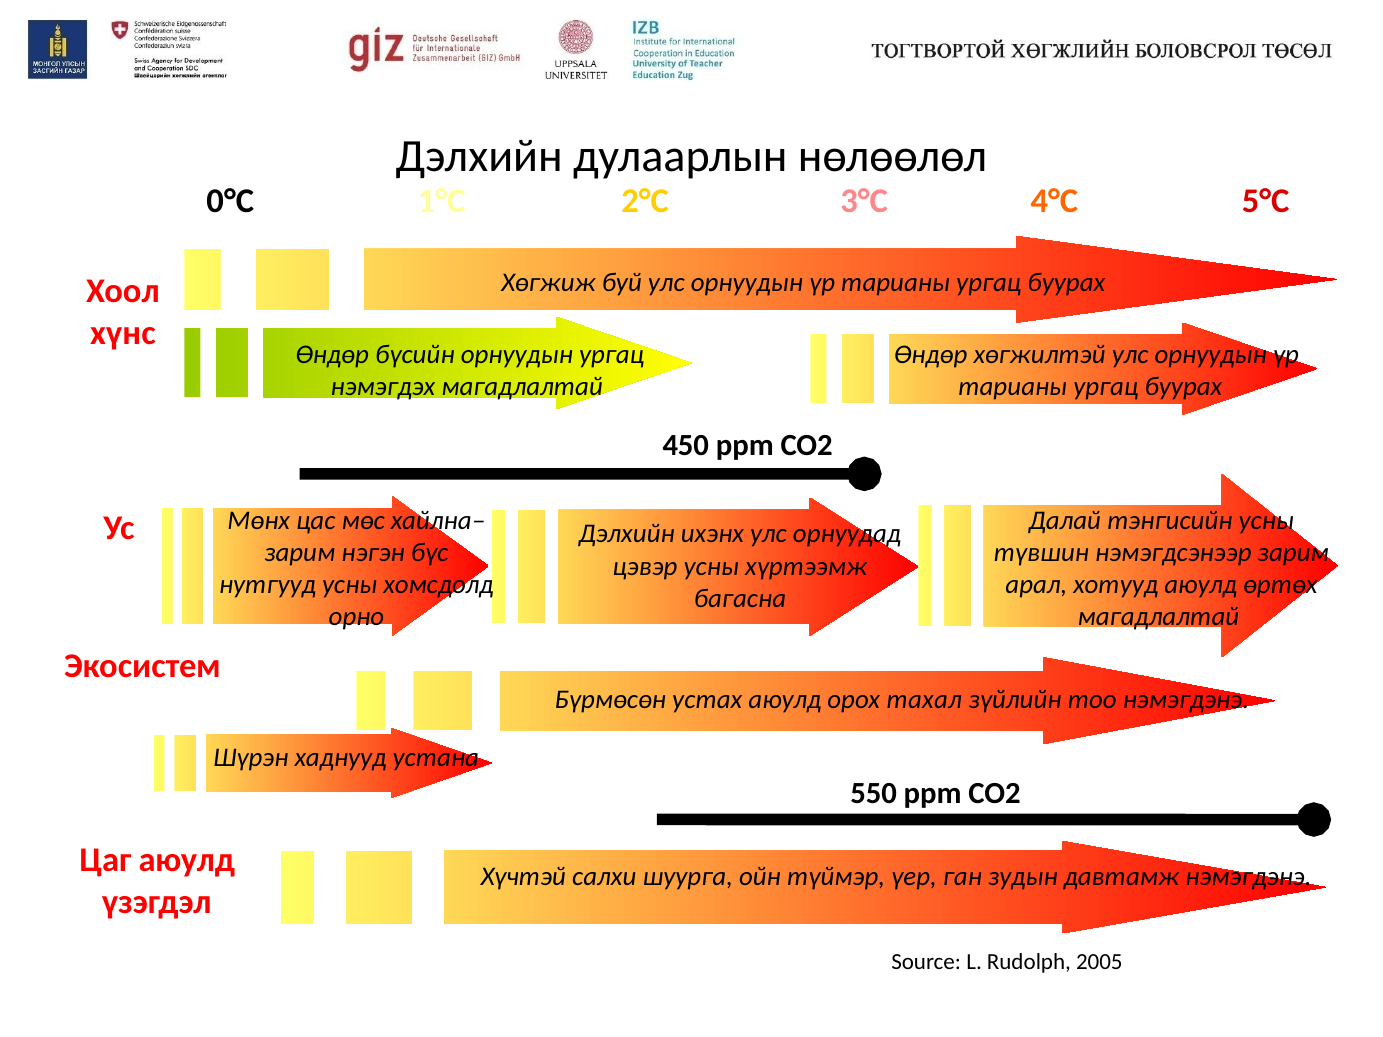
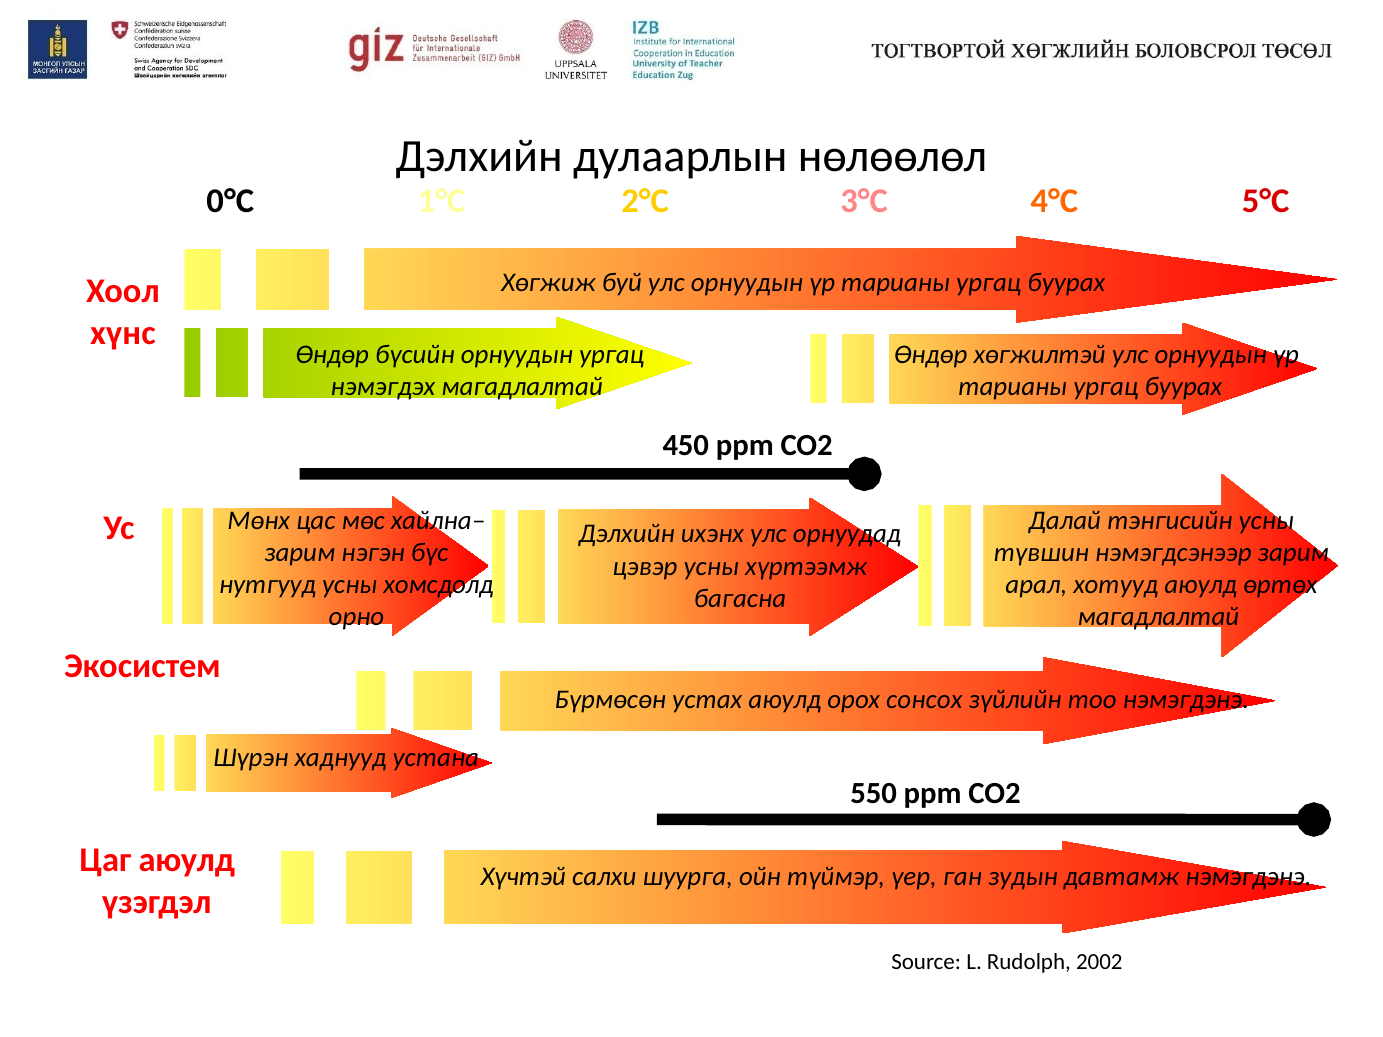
тахал: тахал -> сонсох (924, 700)
2005: 2005 -> 2002 (1099, 962)
